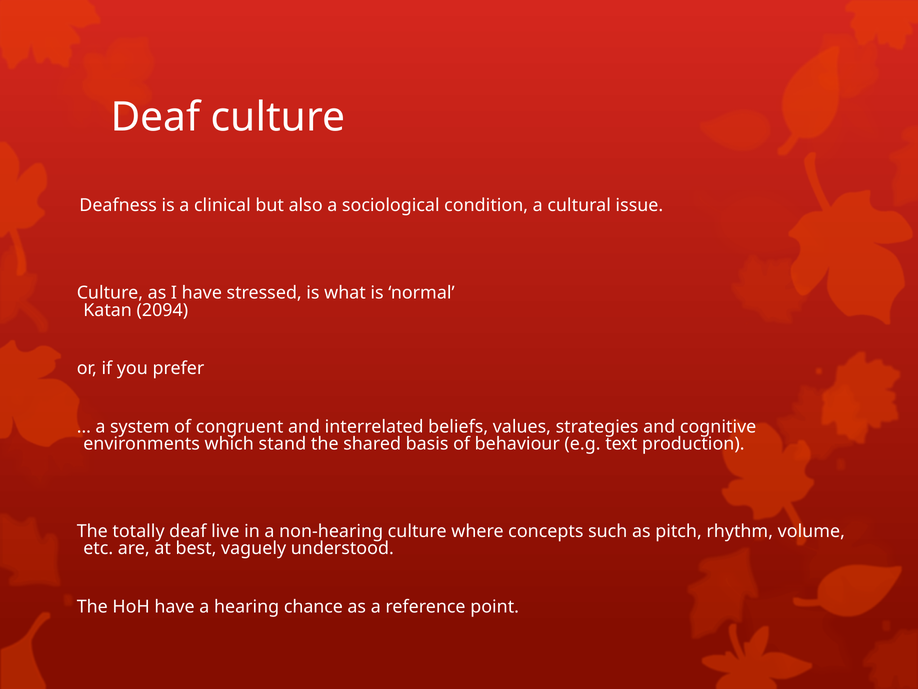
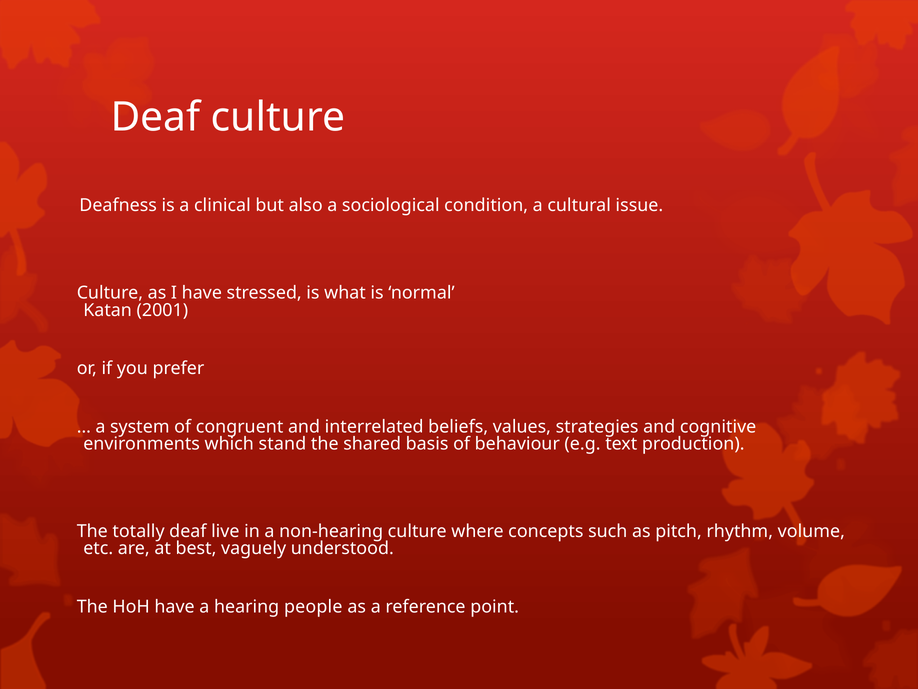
2094: 2094 -> 2001 (162, 310)
chance: chance -> people (313, 606)
